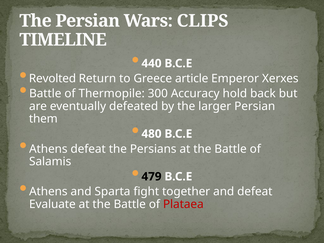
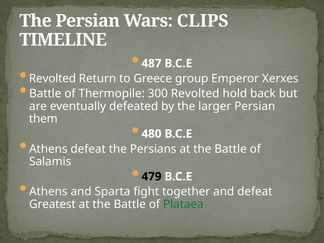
440: 440 -> 487 (151, 63)
article: article -> group (192, 78)
300 Accuracy: Accuracy -> Revolted (195, 94)
Evaluate: Evaluate -> Greatest (52, 204)
Plataea colour: red -> green (183, 204)
